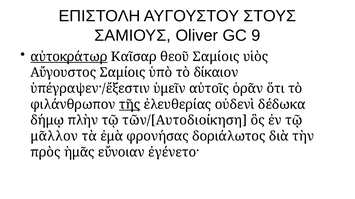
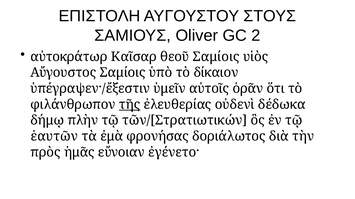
9: 9 -> 2 (256, 36)
αὐτοκράτωρ underline: present -> none (69, 57)
τῶν/[Αυτοδιοίκηση: τῶν/[Αυτοδιοίκηση -> τῶν/[Στρατιωτικών (185, 121)
μᾶλλον: μᾶλλον -> ἑαυτῶν (54, 137)
